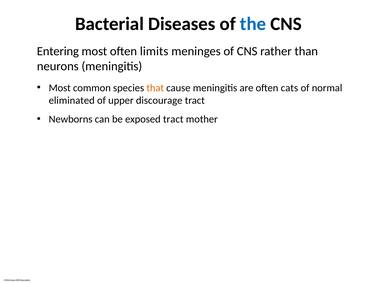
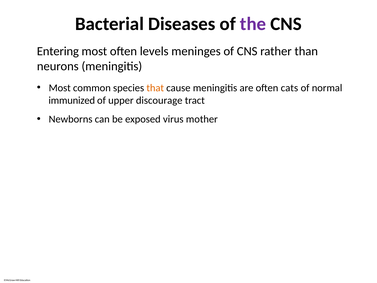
the colour: blue -> purple (253, 24)
limits: limits -> levels (154, 51)
eliminated: eliminated -> immunized (72, 100)
exposed tract: tract -> virus (173, 119)
